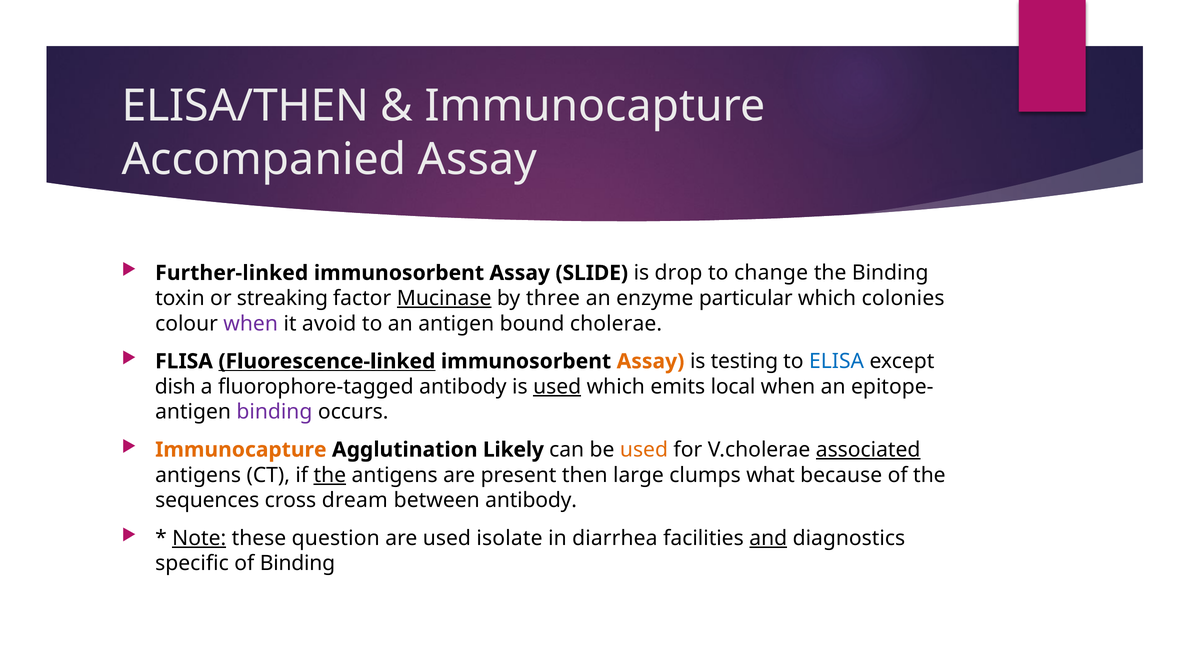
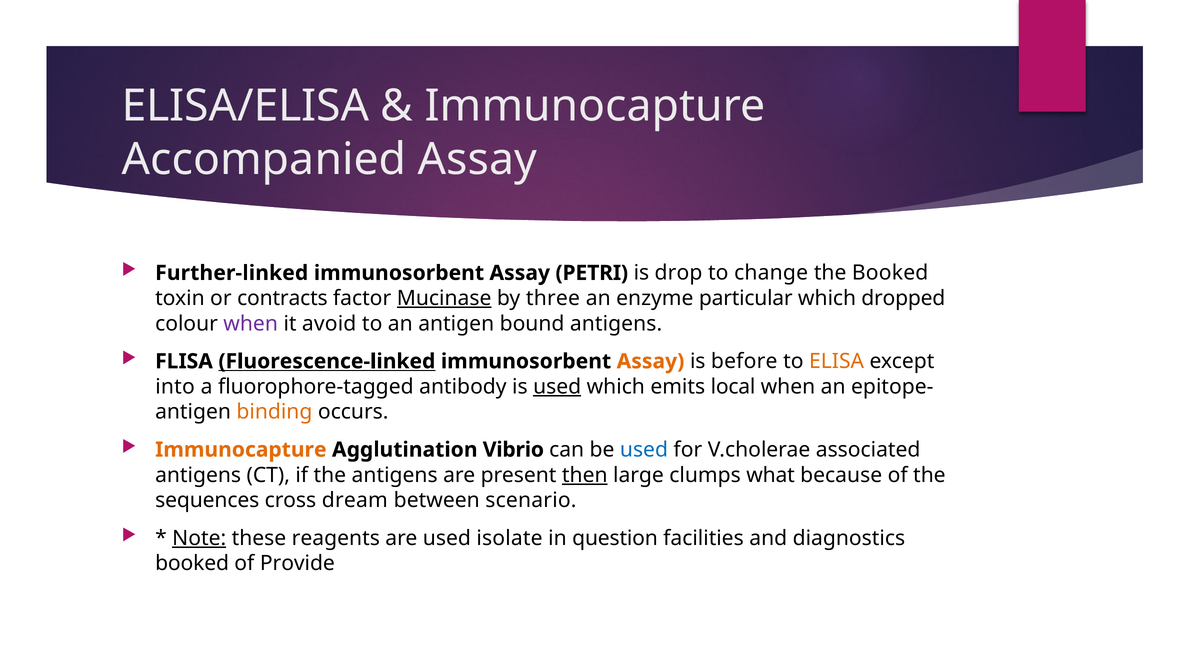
ELISA/THEN: ELISA/THEN -> ELISA/ELISA (245, 106)
SLIDE: SLIDE -> PETRI (592, 273)
the Binding: Binding -> Booked (890, 273)
streaking: streaking -> contracts (282, 298)
colonies: colonies -> dropped (903, 298)
bound cholerae: cholerae -> antigens (616, 323)
testing: testing -> before (744, 361)
ELISA colour: blue -> orange (837, 361)
dish: dish -> into (175, 386)
binding colour: purple -> orange (274, 412)
Likely: Likely -> Vibrio (513, 449)
used colour: orange -> blue (644, 449)
associated underline: present -> none (868, 449)
the underline: present -> none (330, 475)
then underline: none -> present (585, 475)
between antibody: antibody -> scenario (531, 500)
question: question -> reagents (336, 538)
diarrhea: diarrhea -> question (615, 538)
and underline: present -> none (768, 538)
specific: specific -> booked (192, 563)
of Binding: Binding -> Provide (297, 563)
